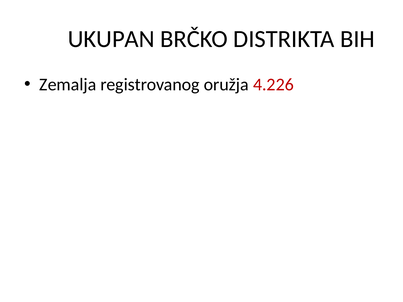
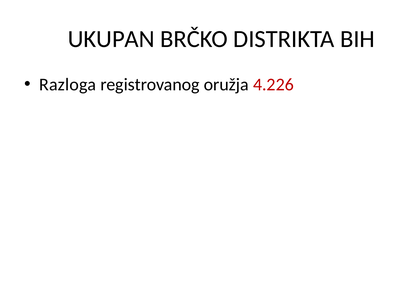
Zemalja: Zemalja -> Razloga (68, 85)
